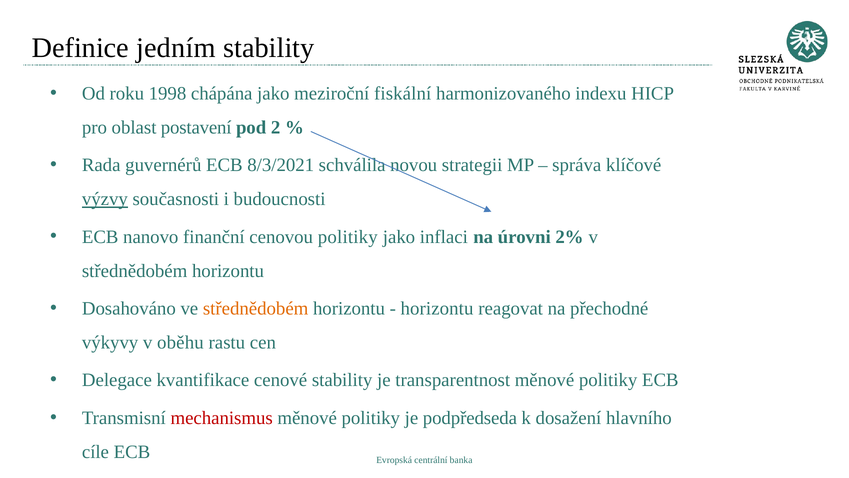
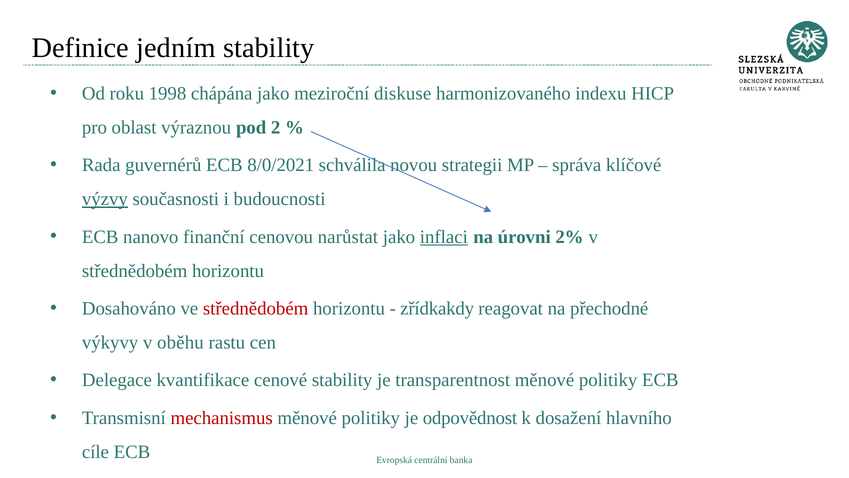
fiskální: fiskální -> diskuse (403, 93)
postavení: postavení -> výraznou (196, 127)
8/3/2021: 8/3/2021 -> 8/0/2021 (281, 165)
cenovou politiky: politiky -> narůstat (348, 237)
inflaci underline: none -> present (444, 237)
střednědobém colour: orange -> red (256, 308)
horizontu: horizontu -> zřídkakdy (437, 308)
podpředseda: podpředseda -> odpovědnost (470, 418)
